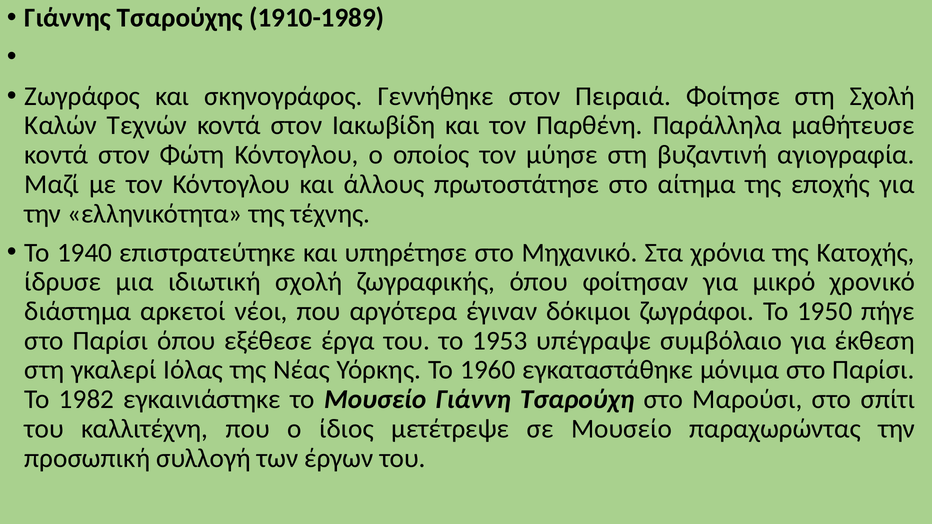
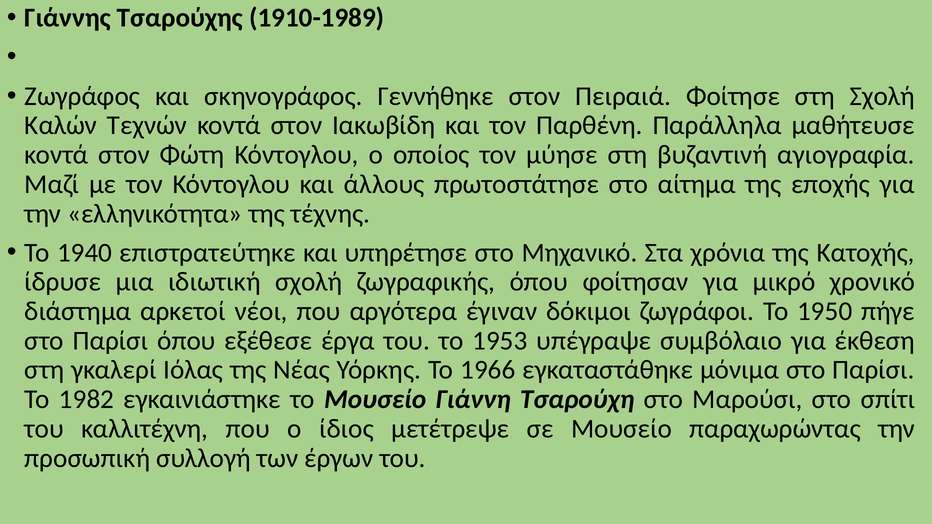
1960: 1960 -> 1966 (488, 370)
